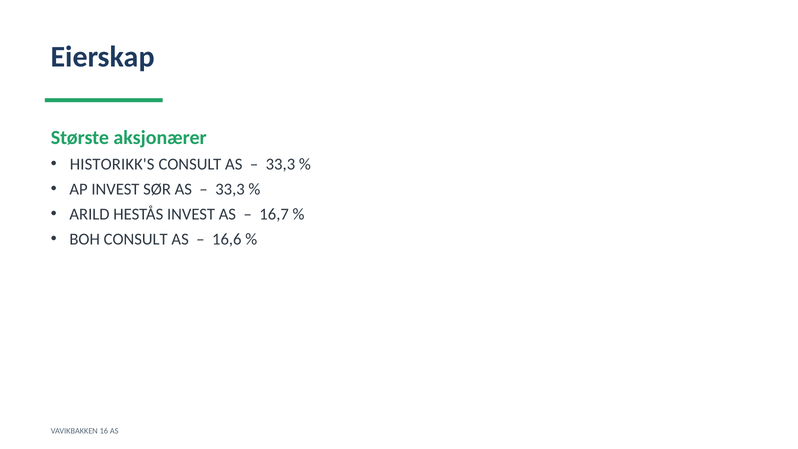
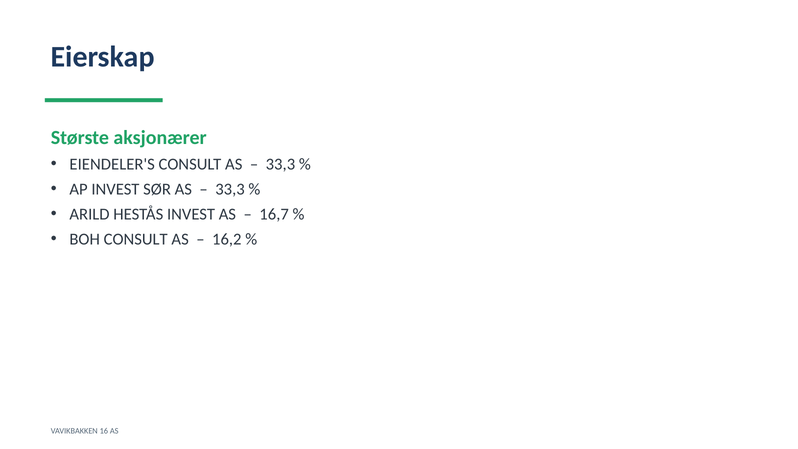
HISTORIKK'S: HISTORIKK'S -> EIENDELER'S (112, 164)
16,6: 16,6 -> 16,2 (227, 239)
